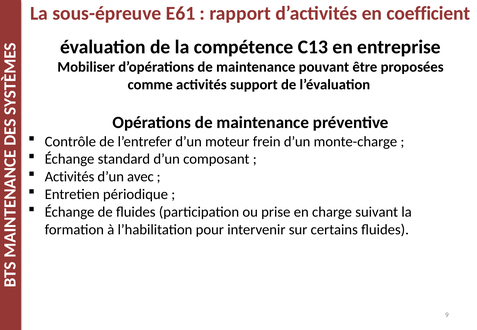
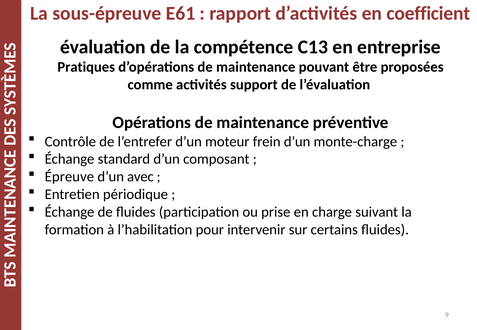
Mobiliser: Mobiliser -> Pratiques (86, 67)
Activités: Activités -> Épreuve (69, 177)
